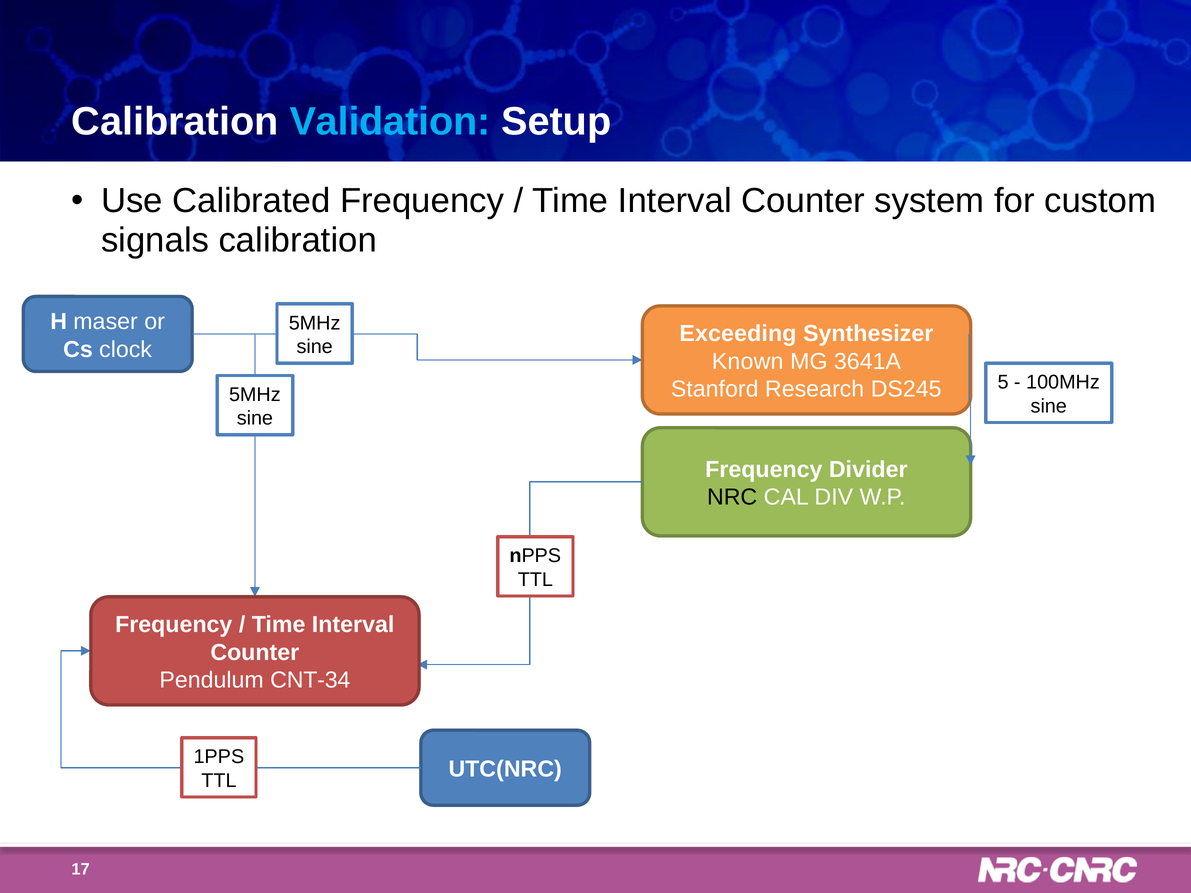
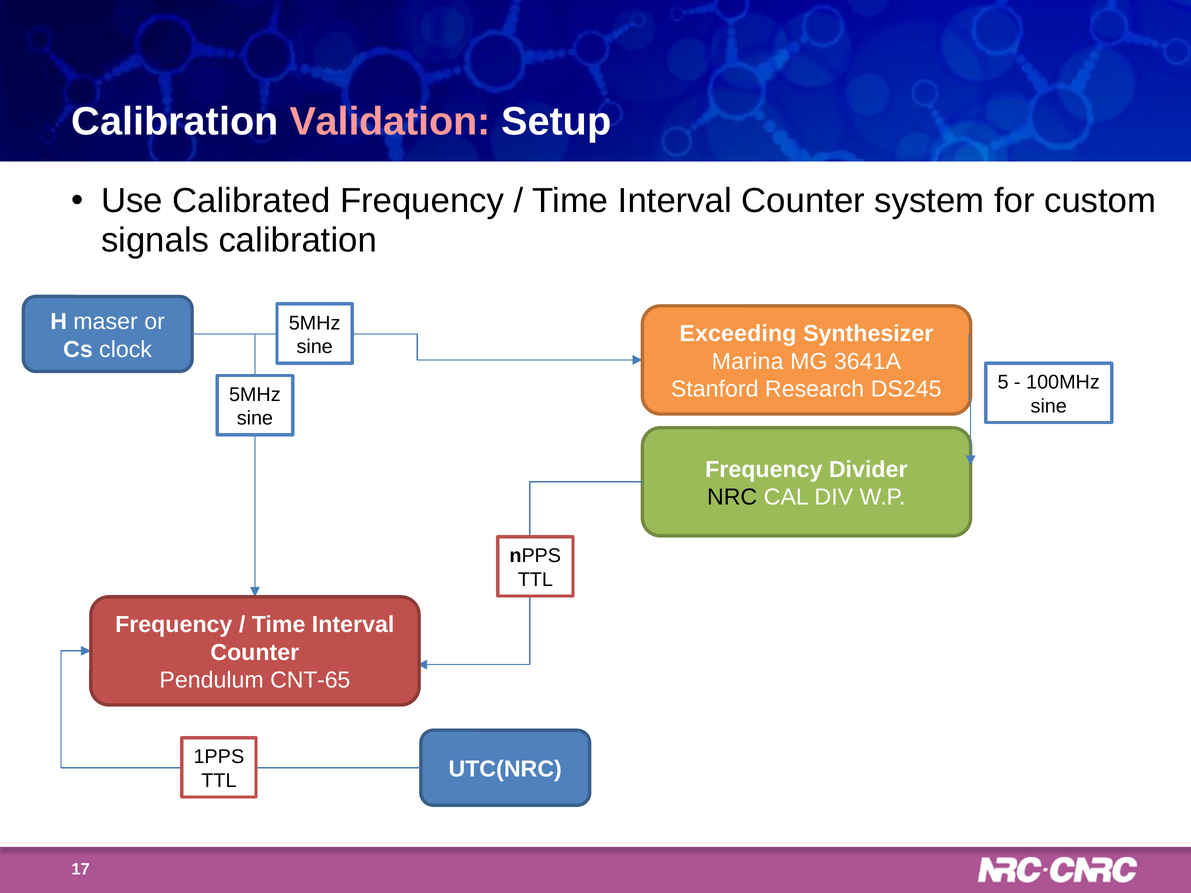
Validation colour: light blue -> pink (390, 122)
Known: Known -> Marina (748, 362)
CNT-34: CNT-34 -> CNT-65 (310, 680)
